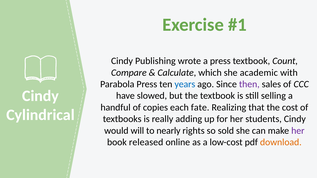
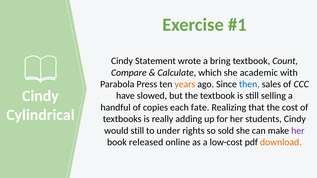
Publishing: Publishing -> Statement (155, 61)
a press: press -> bring (220, 61)
years colour: blue -> orange (185, 84)
then colour: purple -> blue (249, 84)
would will: will -> still (137, 131)
nearly: nearly -> under (168, 131)
